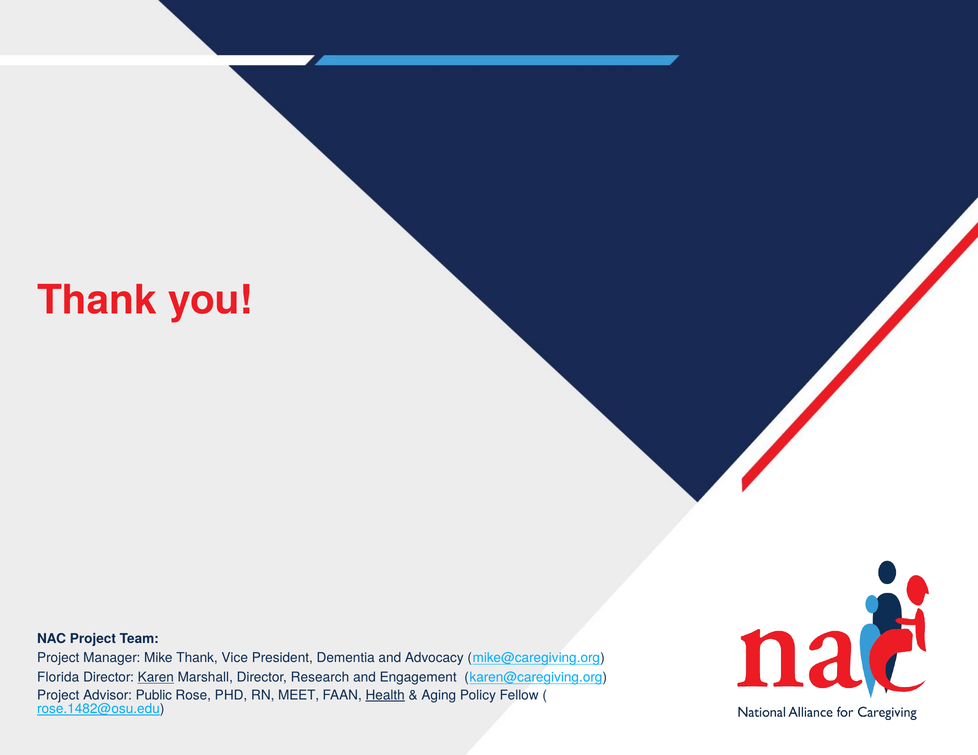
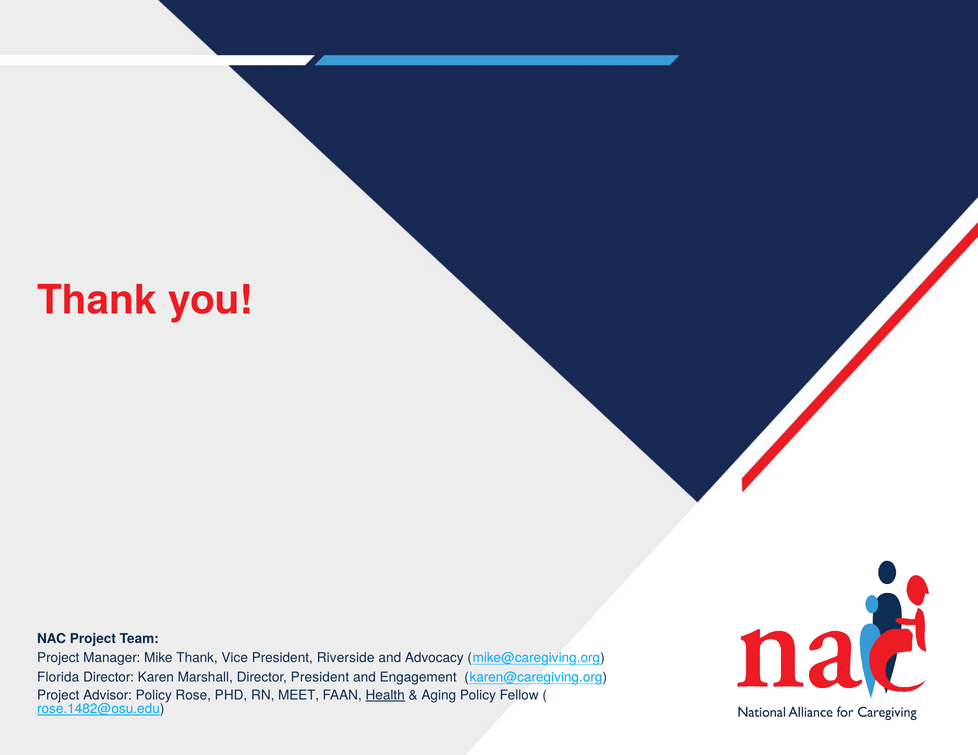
Dementia: Dementia -> Riverside (346, 659)
Karen underline: present -> none (156, 678)
Director Research: Research -> President (320, 678)
Advisor Public: Public -> Policy (154, 696)
